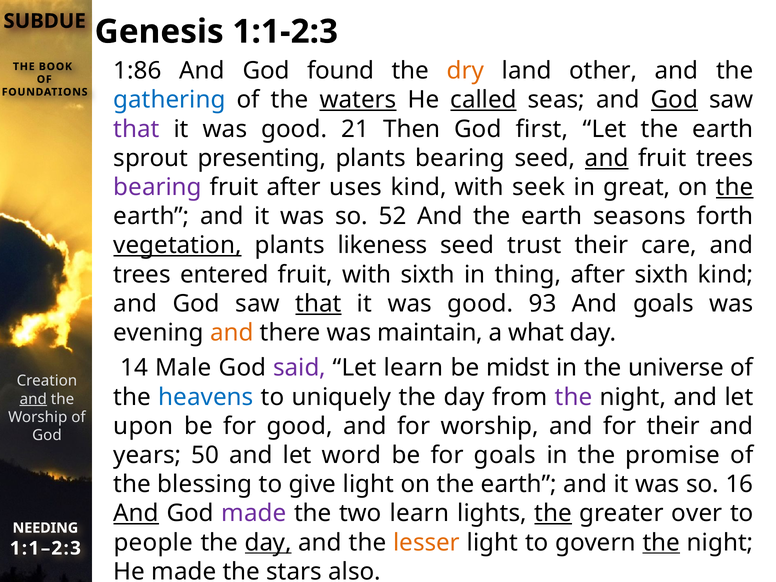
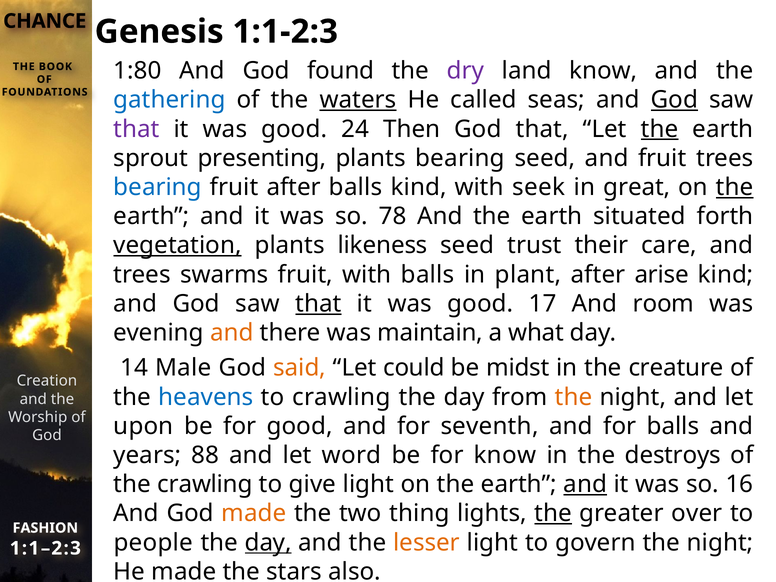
SUBDUE: SUBDUE -> CHANCE (45, 21)
1:86: 1:86 -> 1:80 (138, 71)
dry colour: orange -> purple (466, 71)
land other: other -> know (603, 71)
called underline: present -> none (484, 100)
21: 21 -> 24 (355, 129)
God first: first -> that (542, 129)
the underline: none -> present (660, 129)
and underline: present -> none (607, 158)
bearing colour: purple -> blue (158, 187)
after uses: uses -> balls (356, 187)
52: 52 -> 78 (393, 216)
seasons: seasons -> situated (639, 216)
entered: entered -> swarms (224, 275)
with sixth: sixth -> balls (428, 275)
thing: thing -> plant (528, 275)
after sixth: sixth -> arise (662, 275)
93: 93 -> 17 (543, 304)
And goals: goals -> room (663, 304)
said colour: purple -> orange (299, 368)
Let learn: learn -> could (414, 368)
universe: universe -> creature (676, 368)
to uniquely: uniquely -> crawling (341, 397)
the colour: purple -> orange (574, 397)
and underline: present -> none (33, 399)
for worship: worship -> seventh (490, 426)
for their: their -> balls (673, 426)
50: 50 -> 88 (205, 455)
for goals: goals -> know (505, 455)
promise: promise -> destroys (673, 455)
the blessing: blessing -> crawling (205, 484)
and underline: none -> present (585, 484)
And underline: present -> none (136, 513)
made colour: purple -> orange (254, 513)
two learn: learn -> thing (419, 513)
NEEDING: NEEDING -> FASHION (45, 528)
the underline: present -> none (661, 543)
